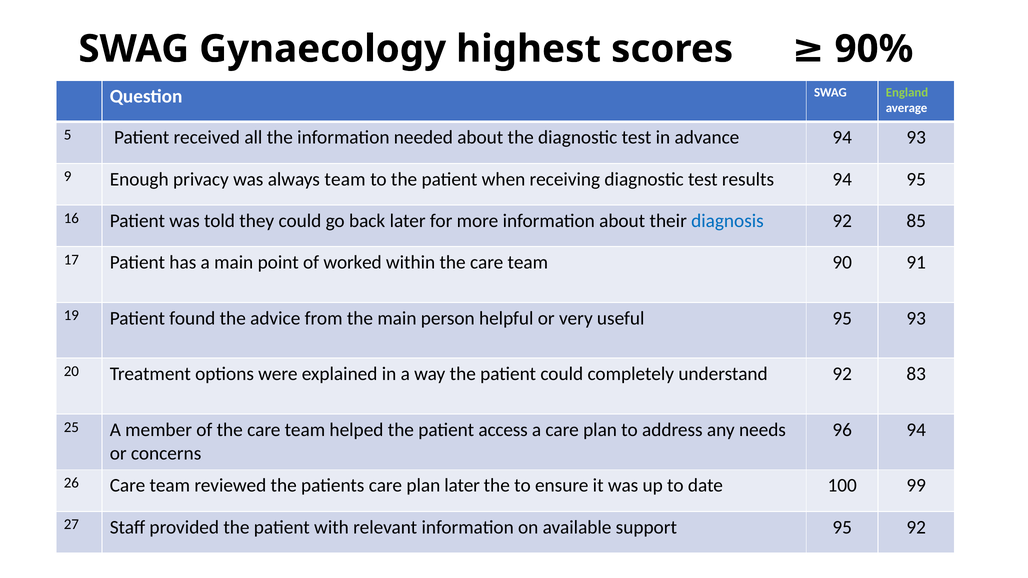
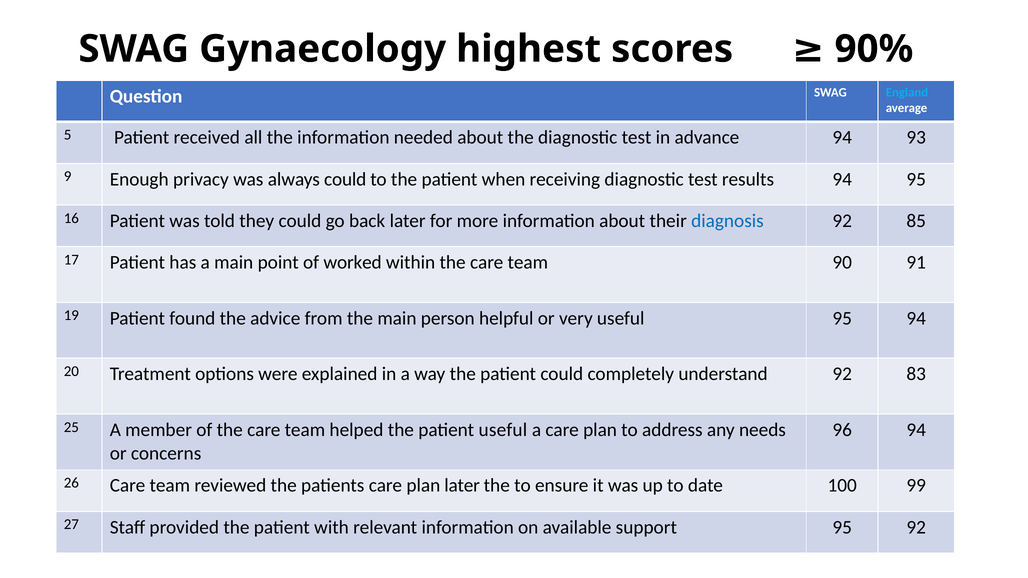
England colour: light green -> light blue (907, 93)
always team: team -> could (345, 179)
95 93: 93 -> 94 (916, 318)
patient access: access -> useful (503, 430)
